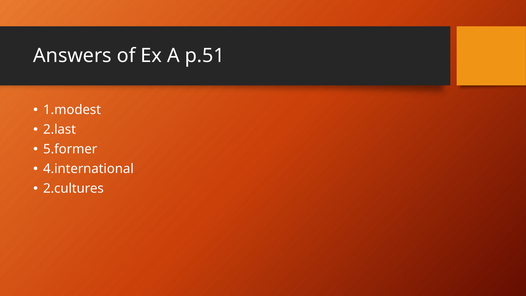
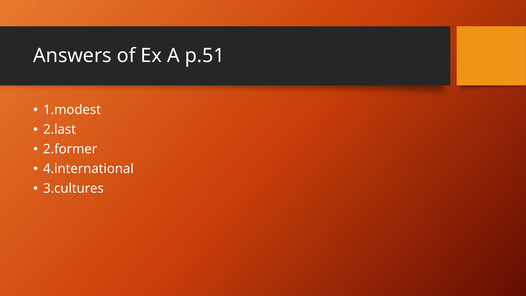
5.former: 5.former -> 2.former (70, 149)
2.cultures: 2.cultures -> 3.cultures (73, 189)
